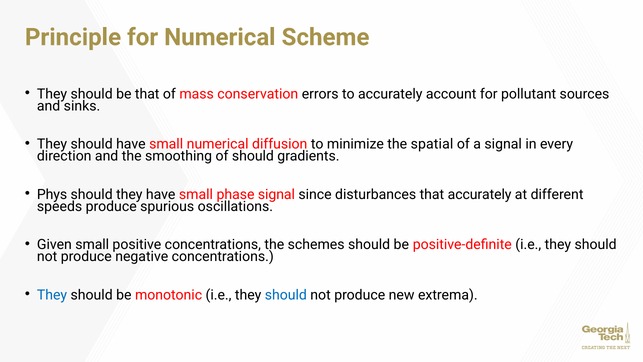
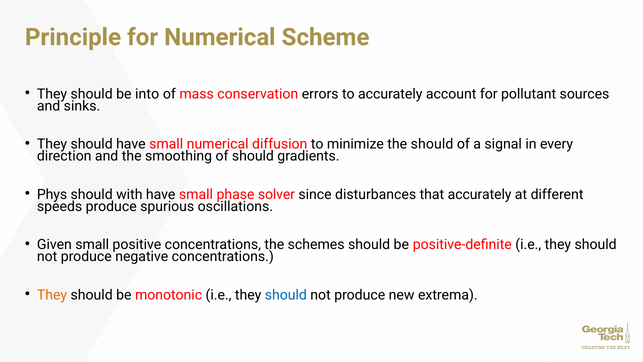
be that: that -> into (147, 94)
the spatial: spatial -> should (432, 144)
should they: they -> with (129, 194)
phase signal: signal -> solver (276, 194)
They colour: blue -> orange (52, 295)
